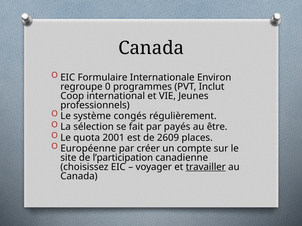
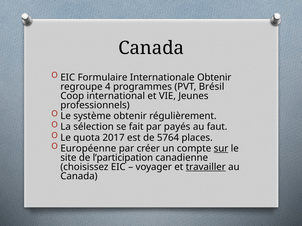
Internationale Environ: Environ -> Obtenir (214, 78)
0: 0 -> 4 (108, 87)
Inclut: Inclut -> Brésil (212, 87)
système congés: congés -> obtenir (130, 116)
être: être -> faut (217, 127)
2001: 2001 -> 2017 (114, 138)
2609: 2609 -> 5764 (168, 138)
sur underline: none -> present (221, 149)
